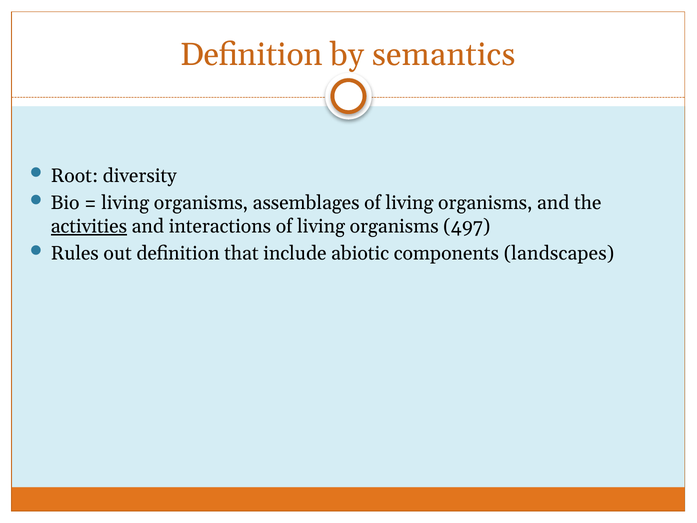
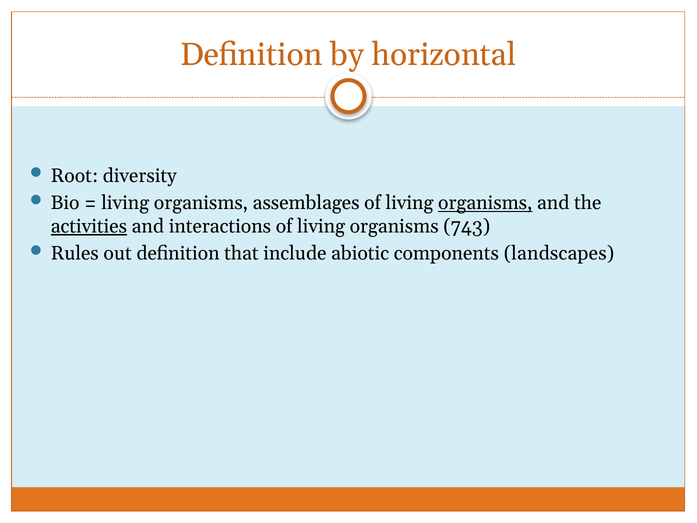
semantics: semantics -> horizontal (444, 55)
organisms underline: none -> present (485, 203)
497: 497 -> 743 (467, 226)
